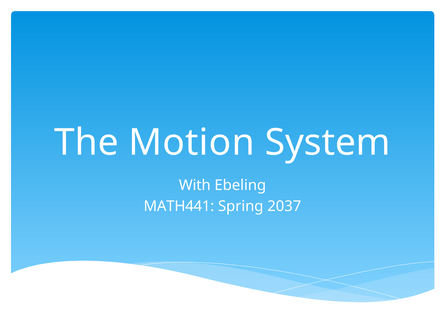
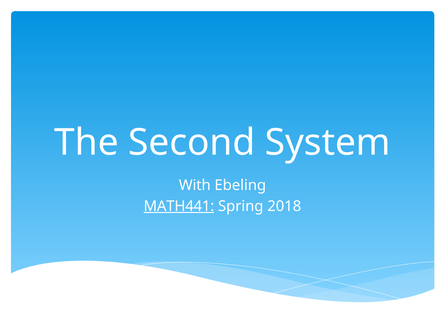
Motion: Motion -> Second (192, 143)
MATH441 underline: none -> present (179, 206)
2037: 2037 -> 2018 (284, 206)
